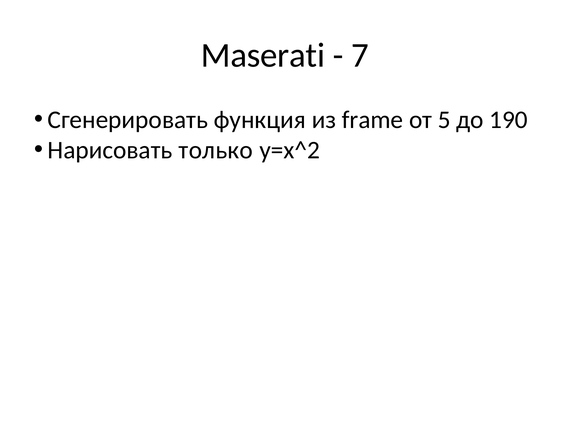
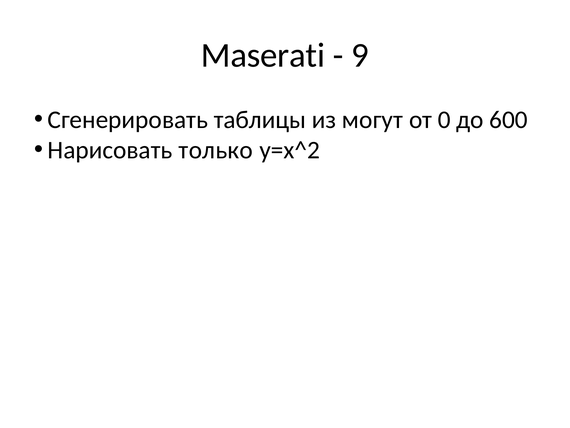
7: 7 -> 9 (360, 55)
функция: функция -> таблицы (260, 120)
frame: frame -> могут (372, 120)
от 5: 5 -> 0 (444, 120)
190: 190 -> 600 (509, 120)
